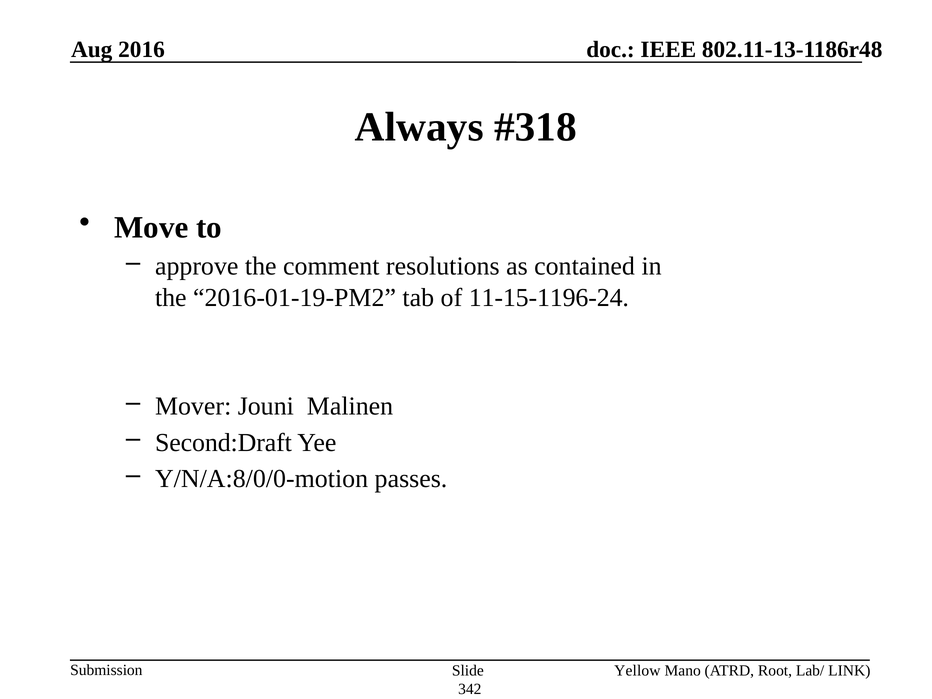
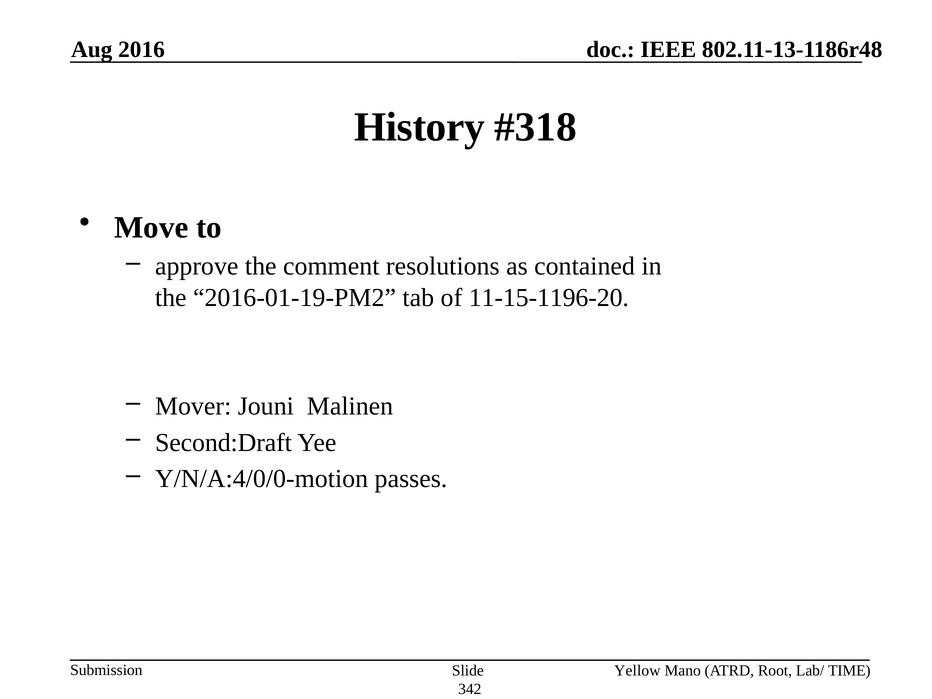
Always: Always -> History (419, 127)
11-15-1196-24: 11-15-1196-24 -> 11-15-1196-20 (549, 298)
Y/N/A:8/0/0-motion: Y/N/A:8/0/0-motion -> Y/N/A:4/0/0-motion (262, 479)
LINK: LINK -> TIME (849, 670)
